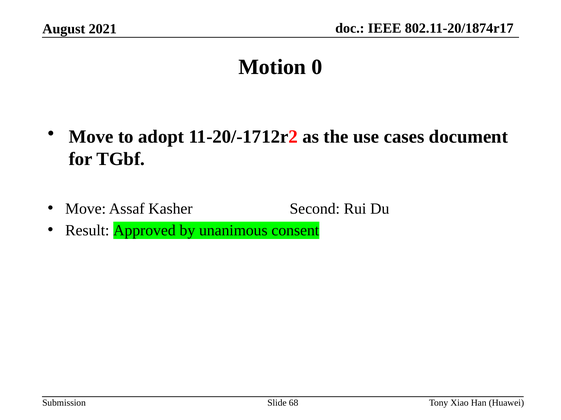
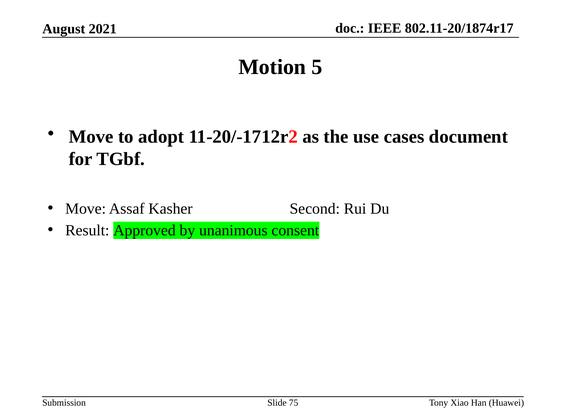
0: 0 -> 5 (317, 67)
68: 68 -> 75 (294, 404)
